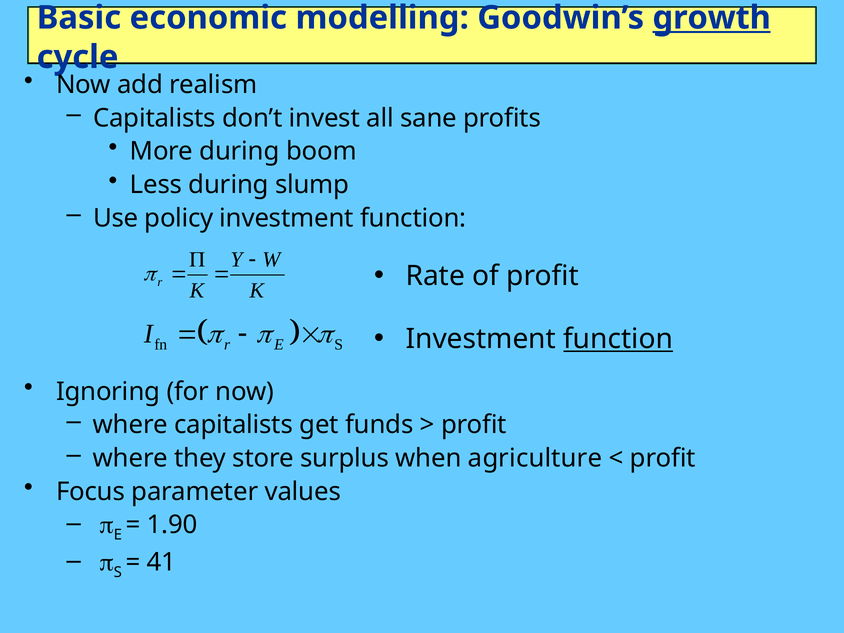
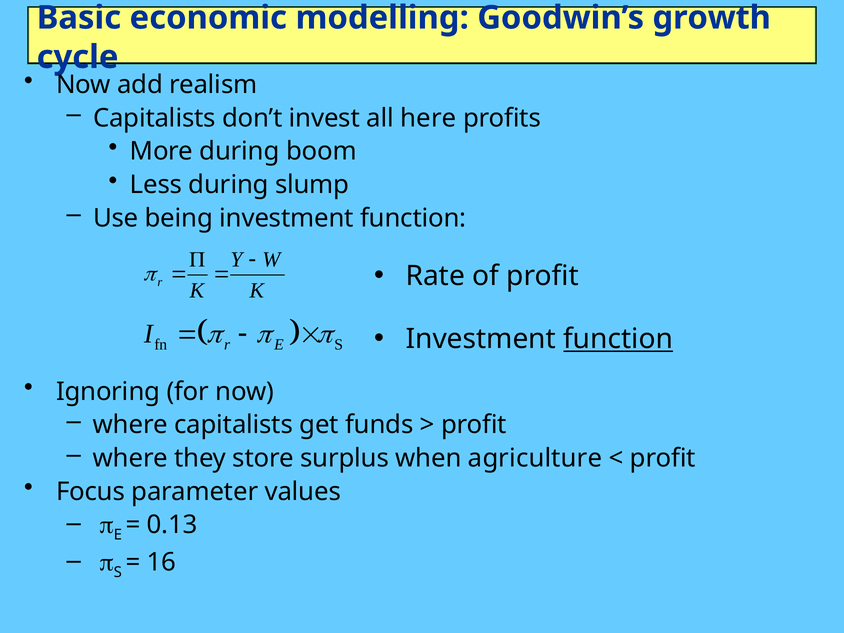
growth underline: present -> none (712, 18)
sane: sane -> here (428, 118)
policy: policy -> being (179, 218)
1.90: 1.90 -> 0.13 (172, 525)
41: 41 -> 16 (161, 562)
